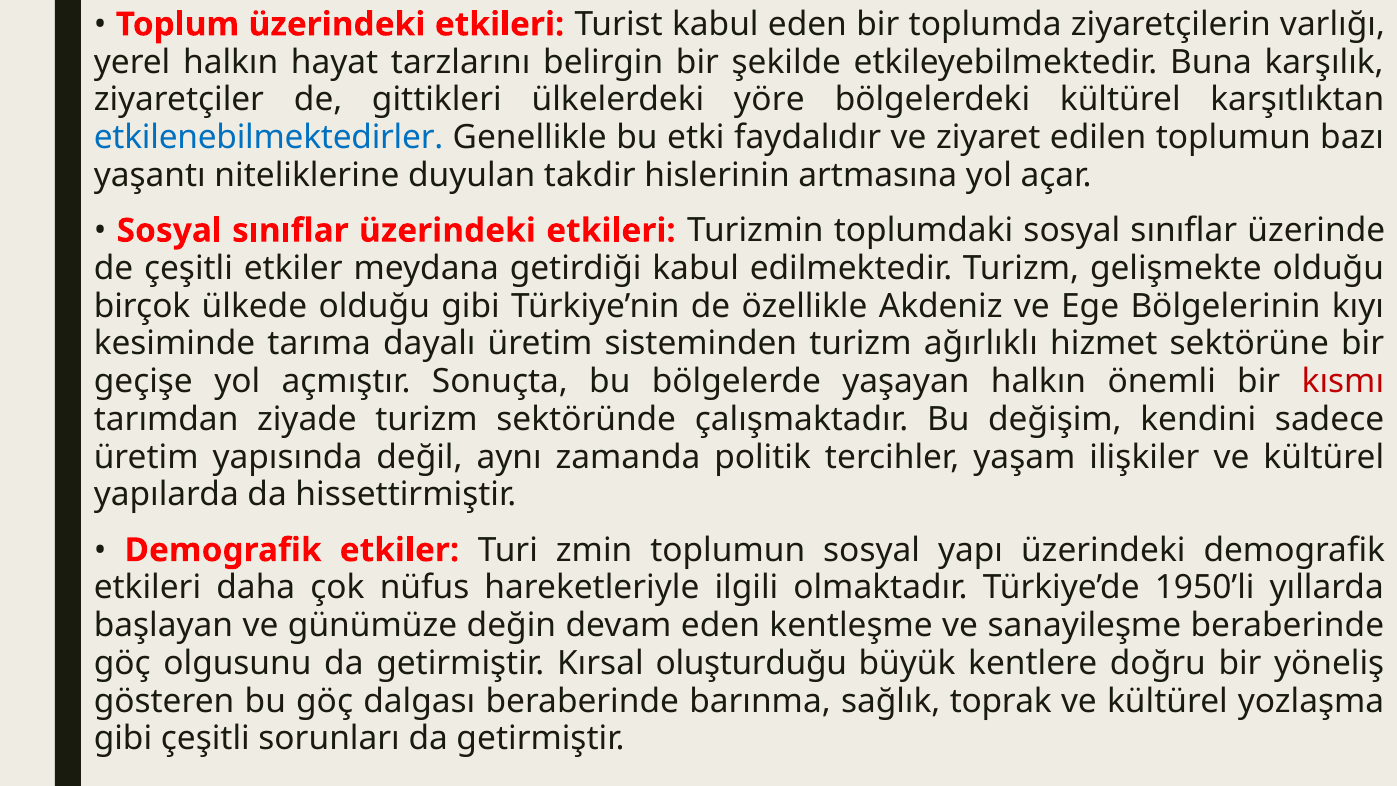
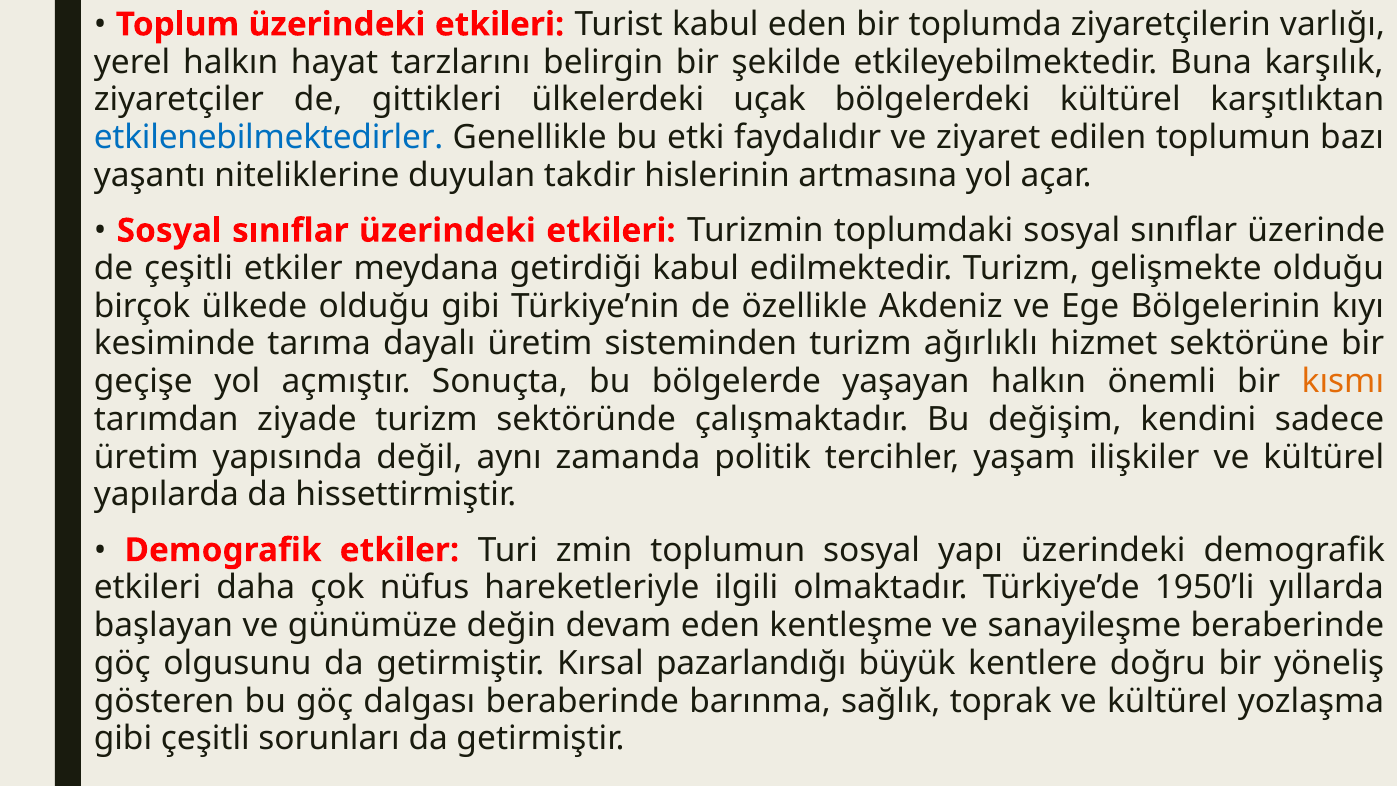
yöre: yöre -> uçak (770, 100)
kısmı colour: red -> orange (1343, 382)
oluşturduğu: oluşturduğu -> pazarlandığı (751, 663)
